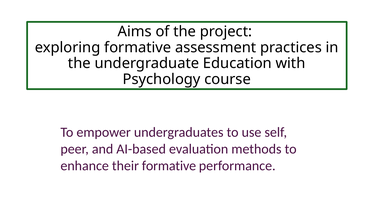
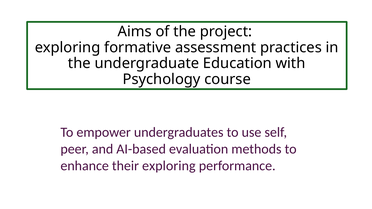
their formative: formative -> exploring (169, 166)
